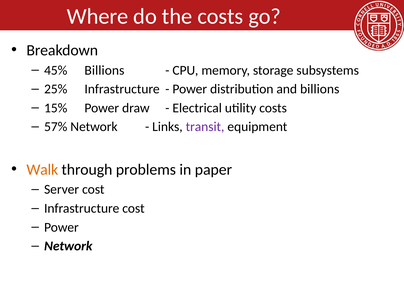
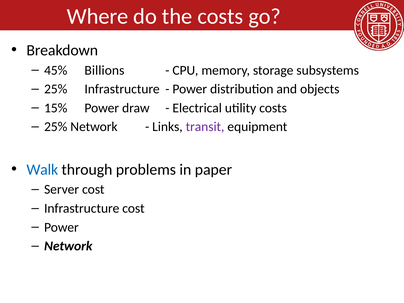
and billions: billions -> objects (320, 89)
57%: 57% -> 25% (56, 127)
Walk colour: orange -> blue (42, 170)
